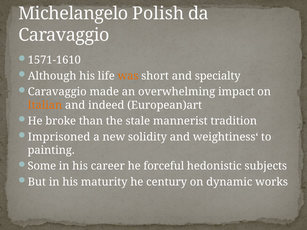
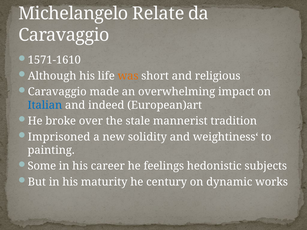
Polish: Polish -> Relate (158, 14)
specialty: specialty -> religious (218, 76)
Italian colour: orange -> blue (45, 105)
than: than -> over (91, 121)
forceful: forceful -> feelings (164, 166)
